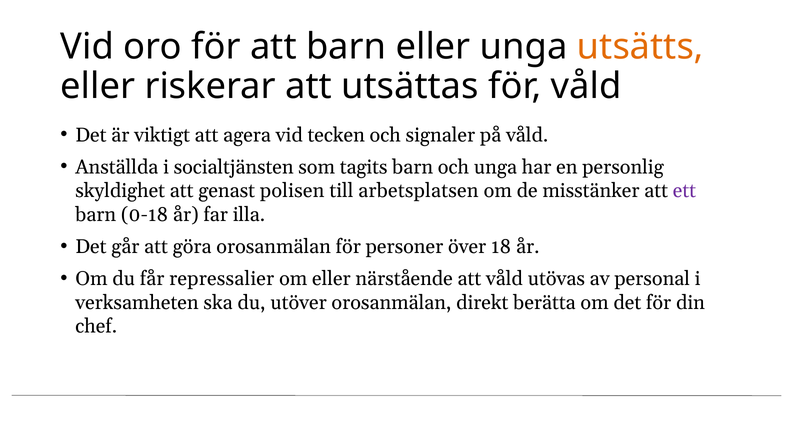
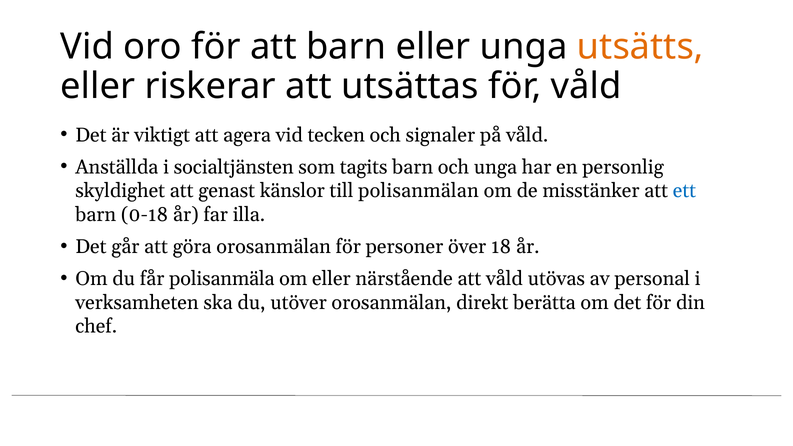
polisen: polisen -> känslor (292, 191)
arbetsplatsen: arbetsplatsen -> polisanmälan (418, 191)
ett colour: purple -> blue (684, 191)
repressalier: repressalier -> polisanmäla (222, 279)
